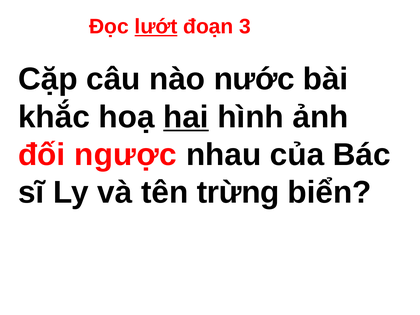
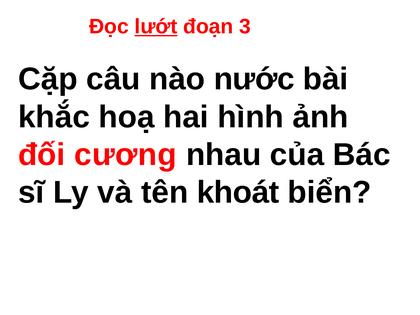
hai underline: present -> none (186, 117)
ngược: ngược -> cương (125, 155)
trừng: trừng -> khoát (238, 193)
